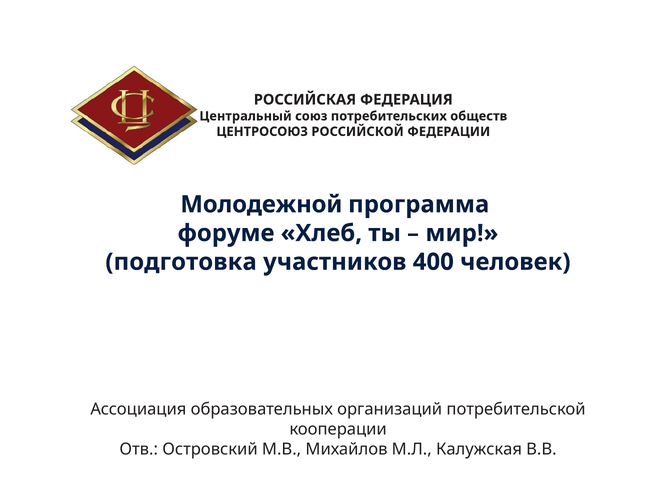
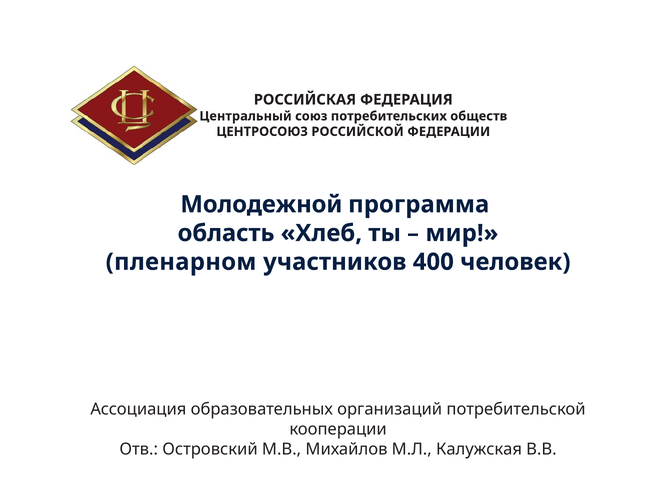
форуме: форуме -> область (226, 233)
подготовка: подготовка -> пленарном (181, 262)
